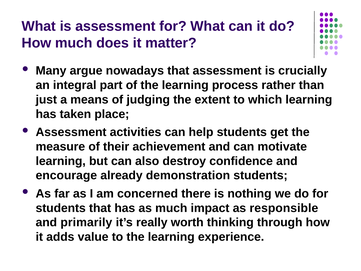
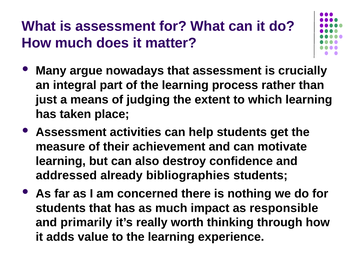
encourage: encourage -> addressed (66, 175)
demonstration: demonstration -> bibliographies (188, 175)
